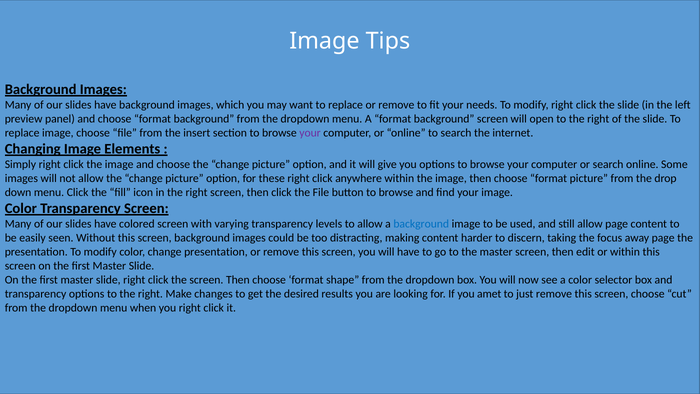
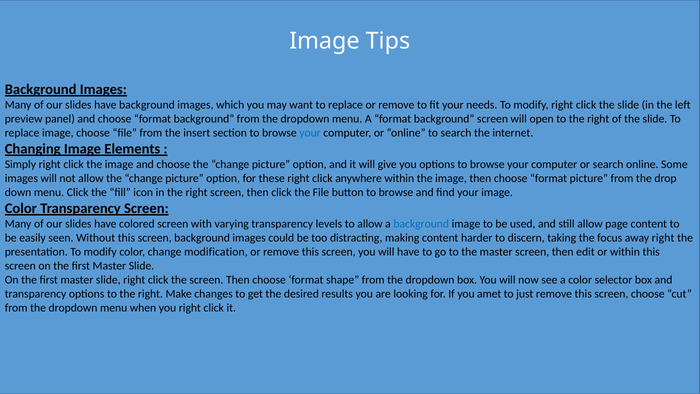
your colour: purple -> blue (310, 133)
away page: page -> right (663, 238)
change presentation: presentation -> modification (216, 252)
